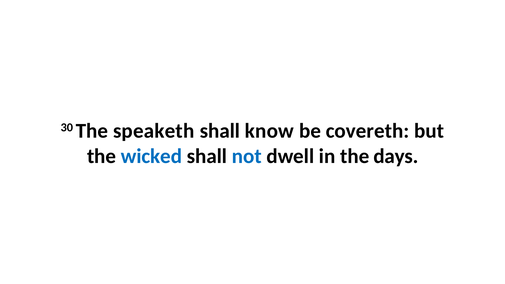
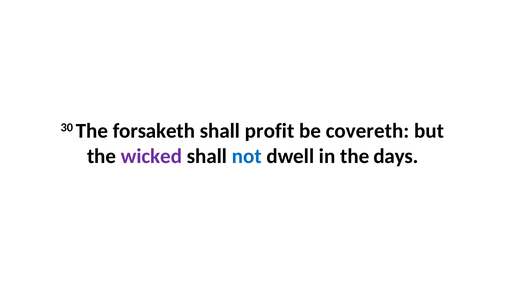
speaketh: speaketh -> forsaketh (154, 131)
know: know -> profit (270, 131)
wicked colour: blue -> purple (151, 156)
